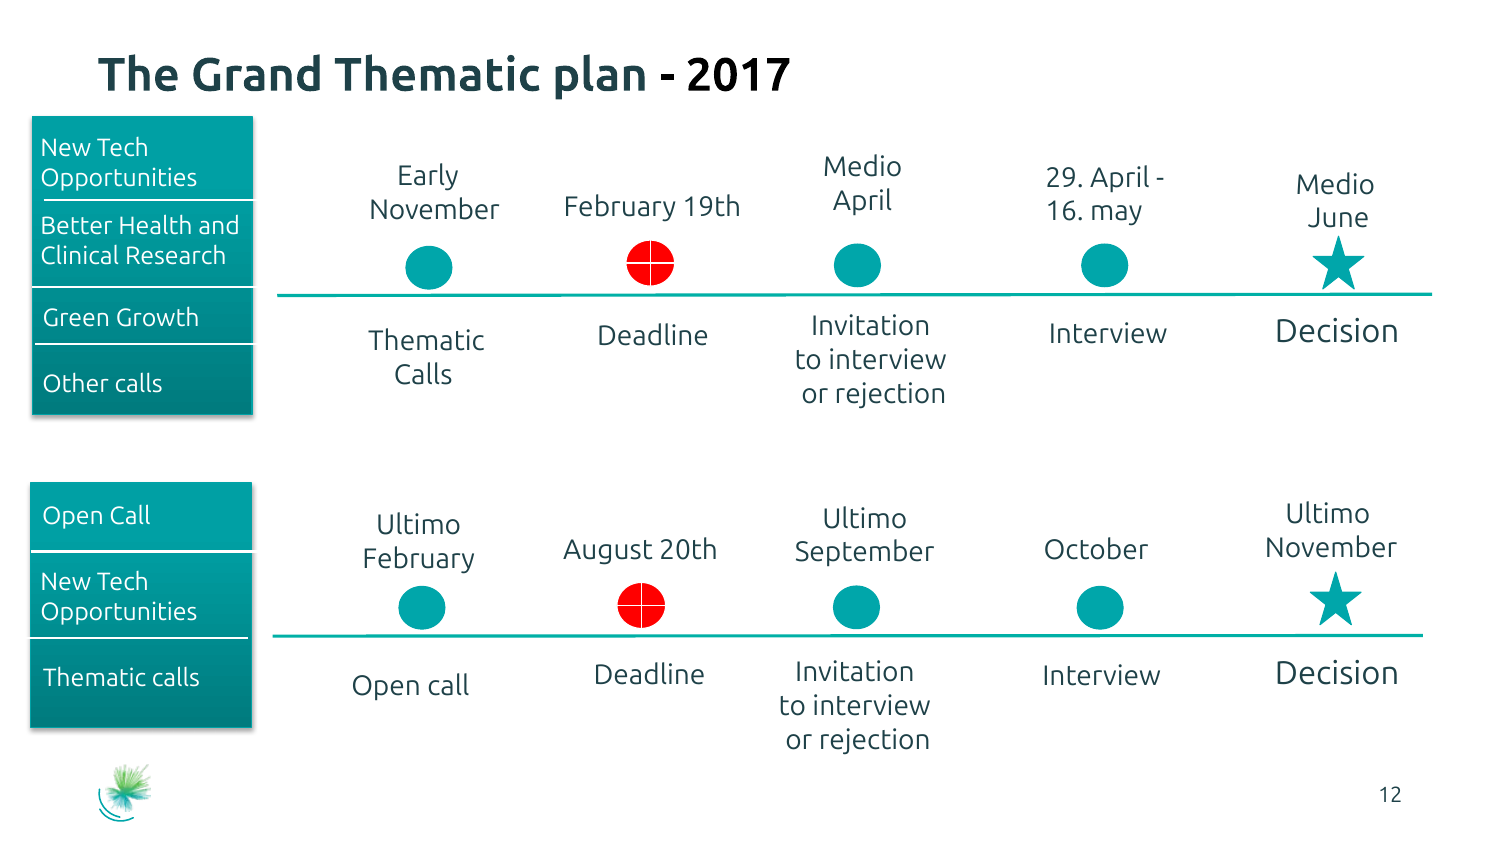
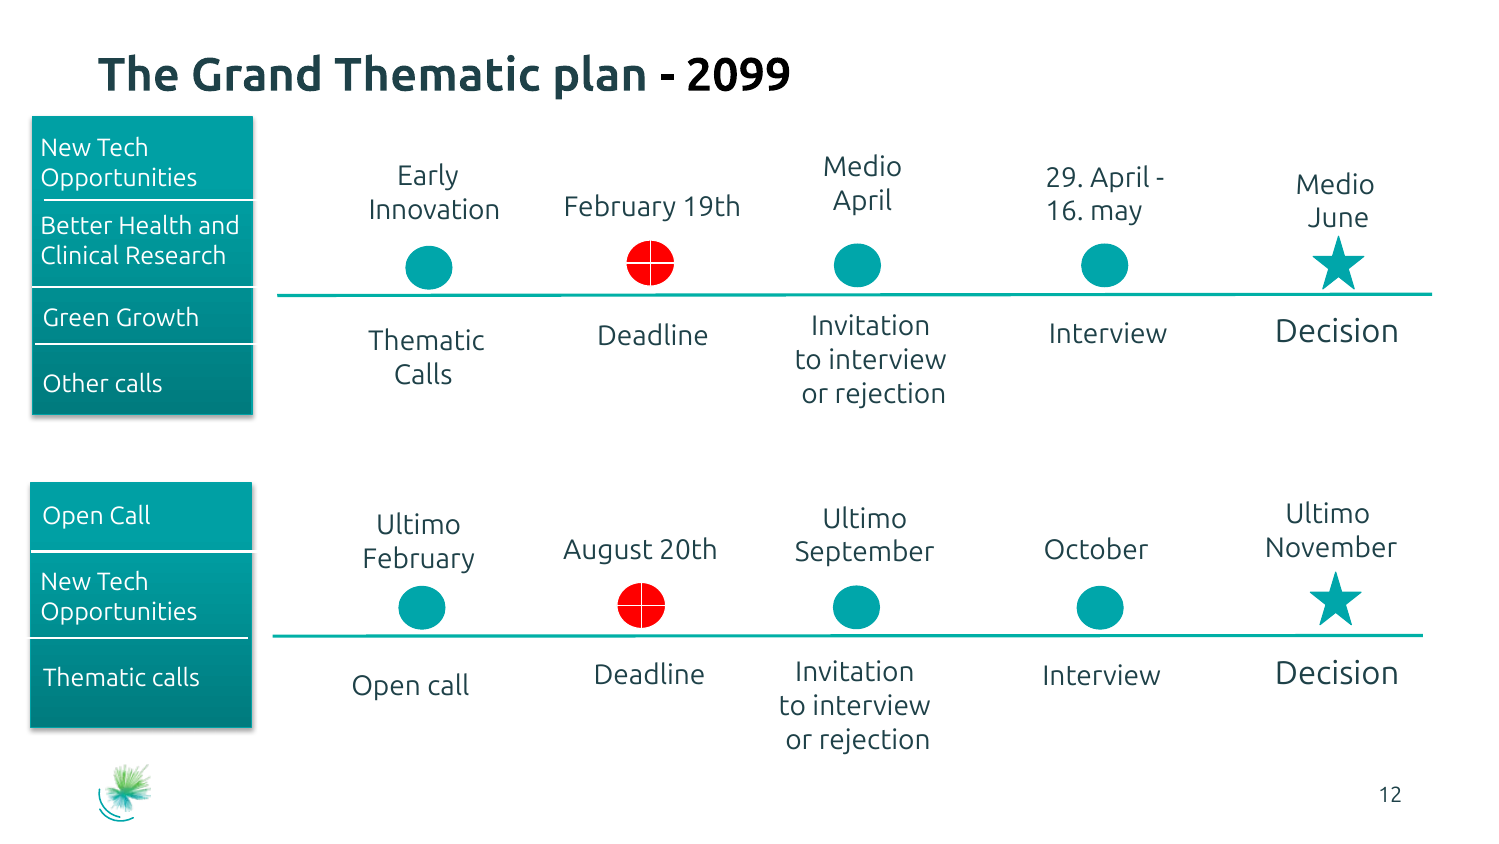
2017: 2017 -> 2099 (739, 75)
November: November -> Innovation (434, 210)
